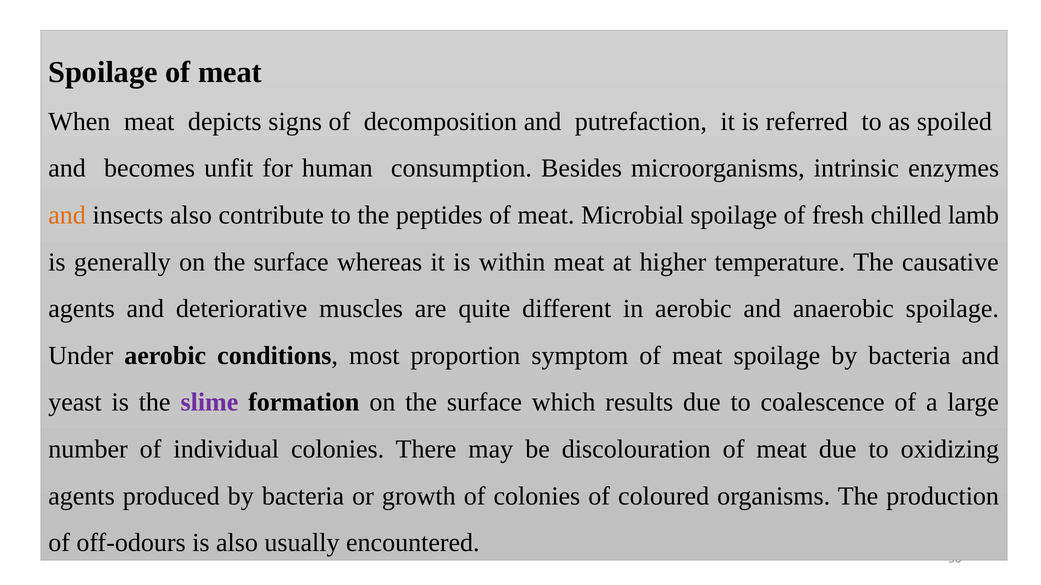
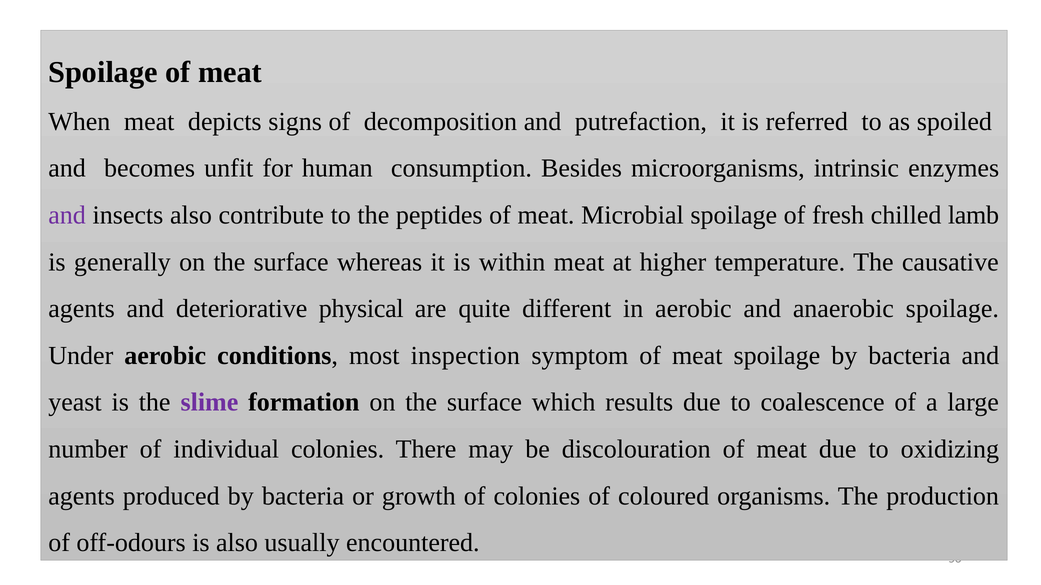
and colour: orange -> purple (67, 215)
muscles: muscles -> physical (361, 309)
proportion: proportion -> inspection (465, 356)
